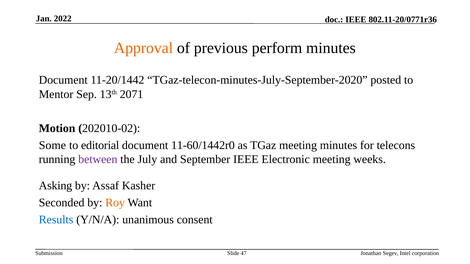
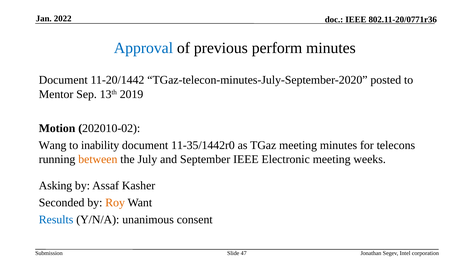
Approval colour: orange -> blue (143, 48)
2071: 2071 -> 2019 (132, 94)
Some: Some -> Wang (53, 145)
editorial: editorial -> inability (100, 145)
11-60/1442r0: 11-60/1442r0 -> 11-35/1442r0 (203, 145)
between colour: purple -> orange (98, 160)
